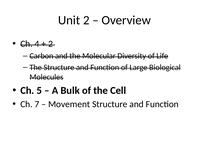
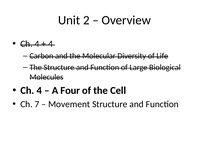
2: 2 -> 4 (51, 44)
5: 5 -> 4 (39, 90)
Bulk: Bulk -> Four (70, 90)
